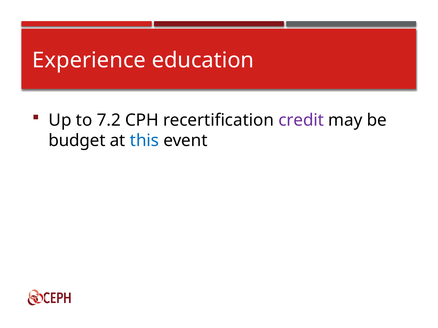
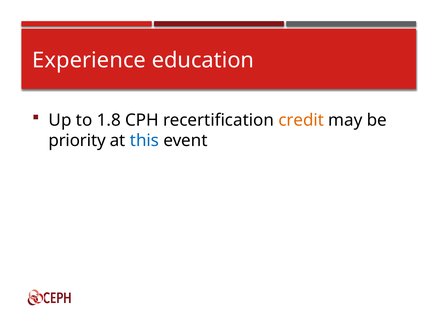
7.2: 7.2 -> 1.8 (109, 120)
credit colour: purple -> orange (301, 120)
budget: budget -> priority (77, 141)
